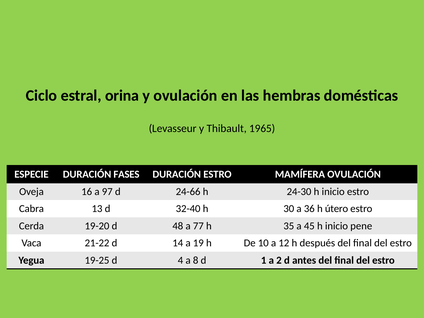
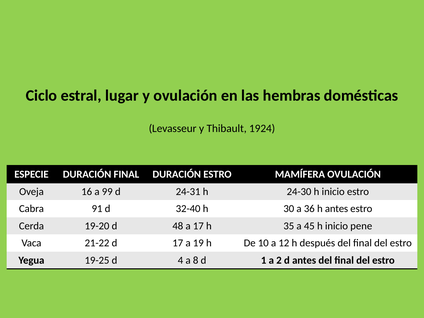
orina: orina -> lugar (122, 96)
1965: 1965 -> 1924 (262, 128)
DURACIÓN FASES: FASES -> FINAL (126, 174)
97: 97 -> 99 (107, 192)
24-66: 24-66 -> 24-31 (188, 192)
13: 13 -> 91 (97, 209)
h útero: útero -> antes (337, 209)
a 77: 77 -> 17 (198, 226)
d 14: 14 -> 17 (178, 243)
